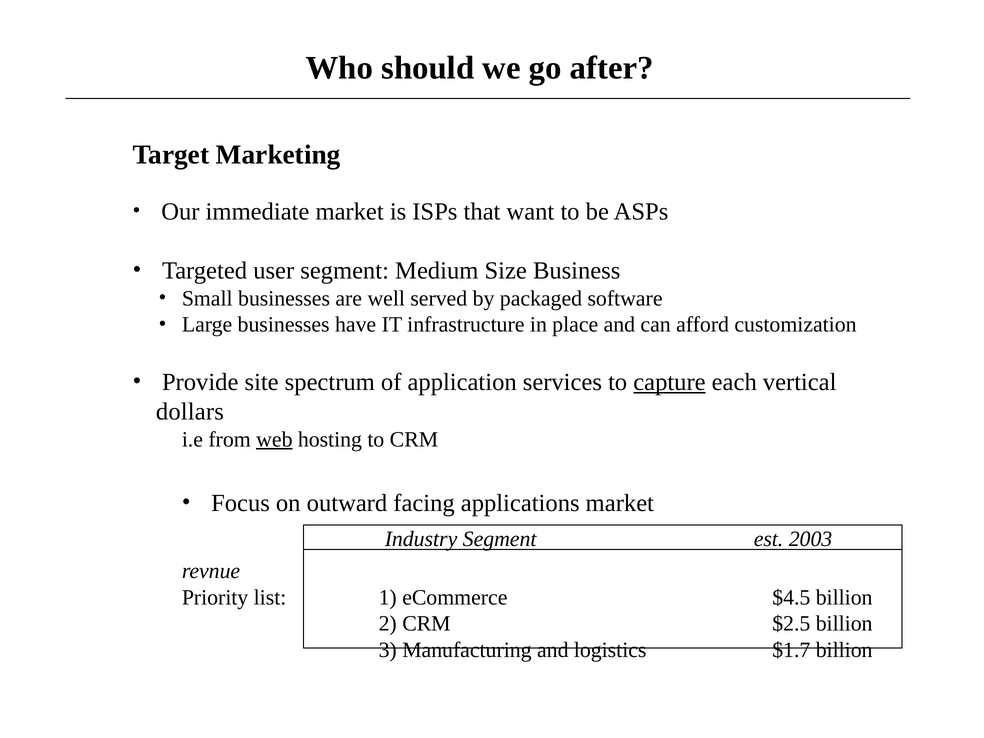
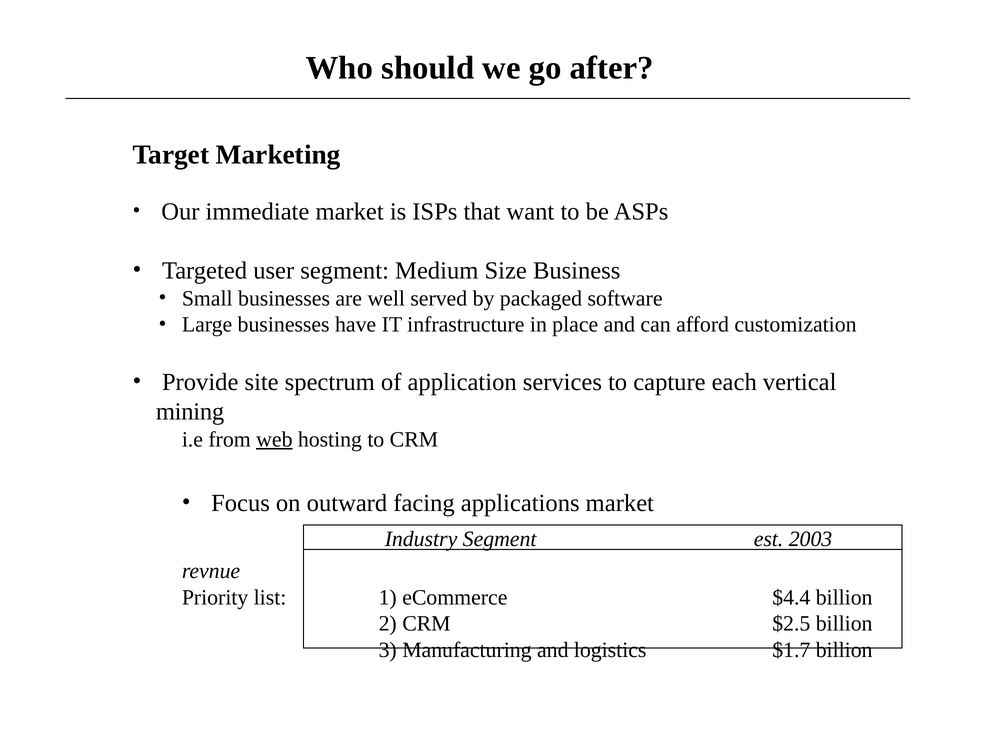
capture underline: present -> none (669, 382)
dollars: dollars -> mining (190, 412)
$4.5: $4.5 -> $4.4 (791, 597)
